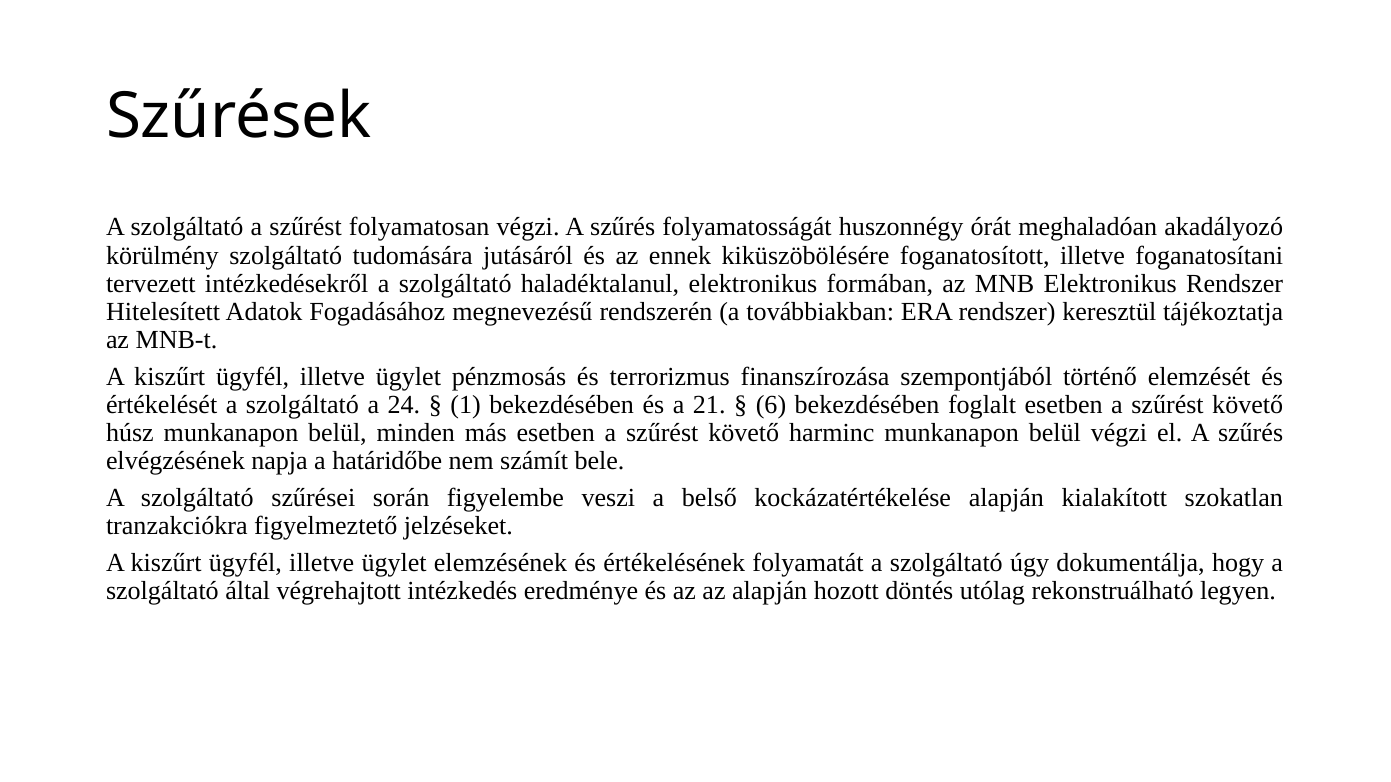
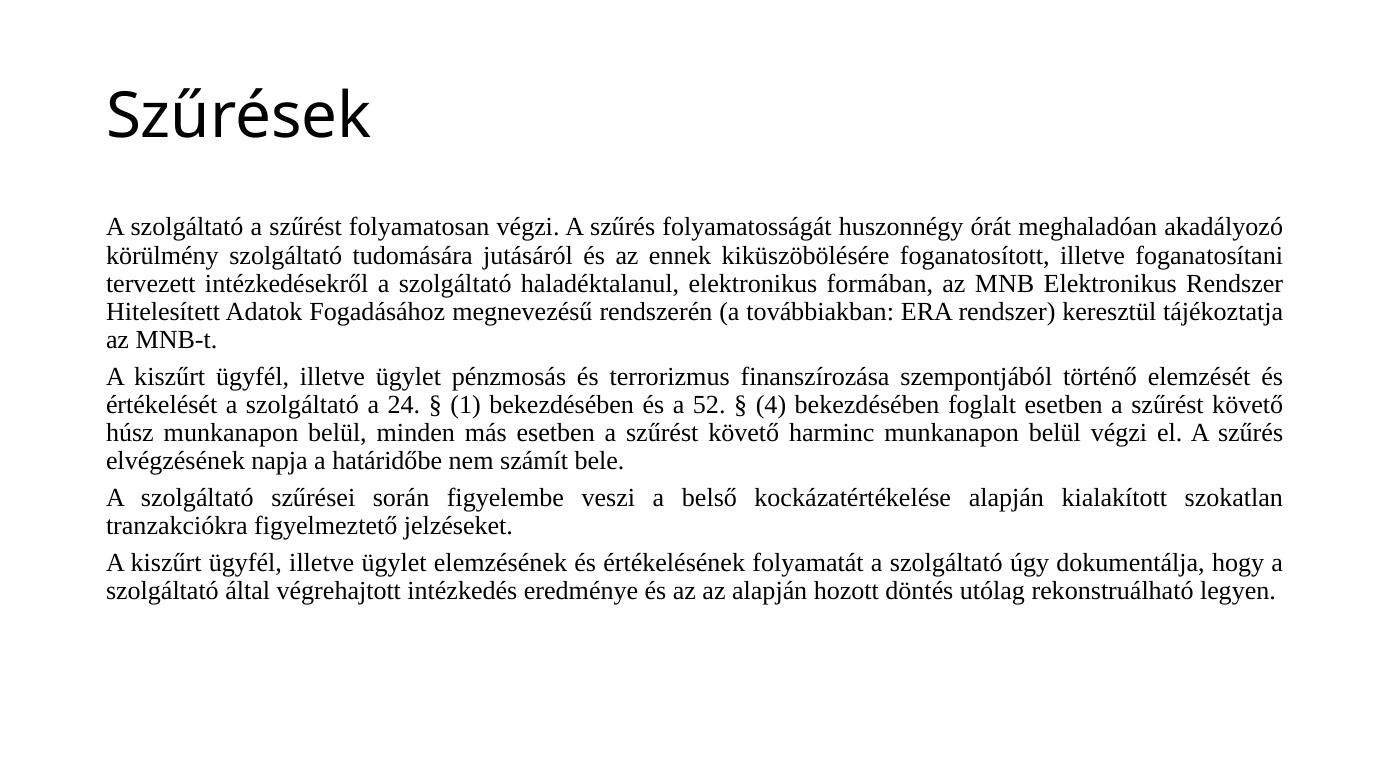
21: 21 -> 52 (709, 405)
6: 6 -> 4 (771, 405)
